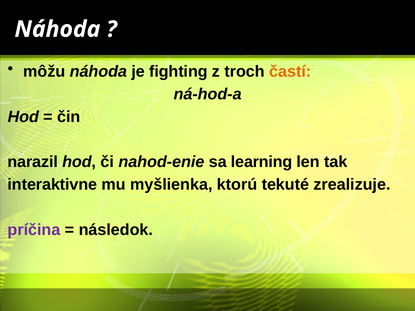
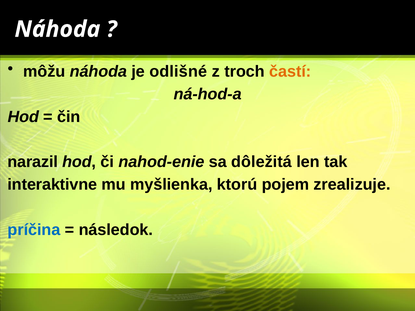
fighting: fighting -> odlišné (178, 72)
learning: learning -> dôležitá (262, 162)
tekuté: tekuté -> pojem (285, 185)
príčina colour: purple -> blue (34, 230)
